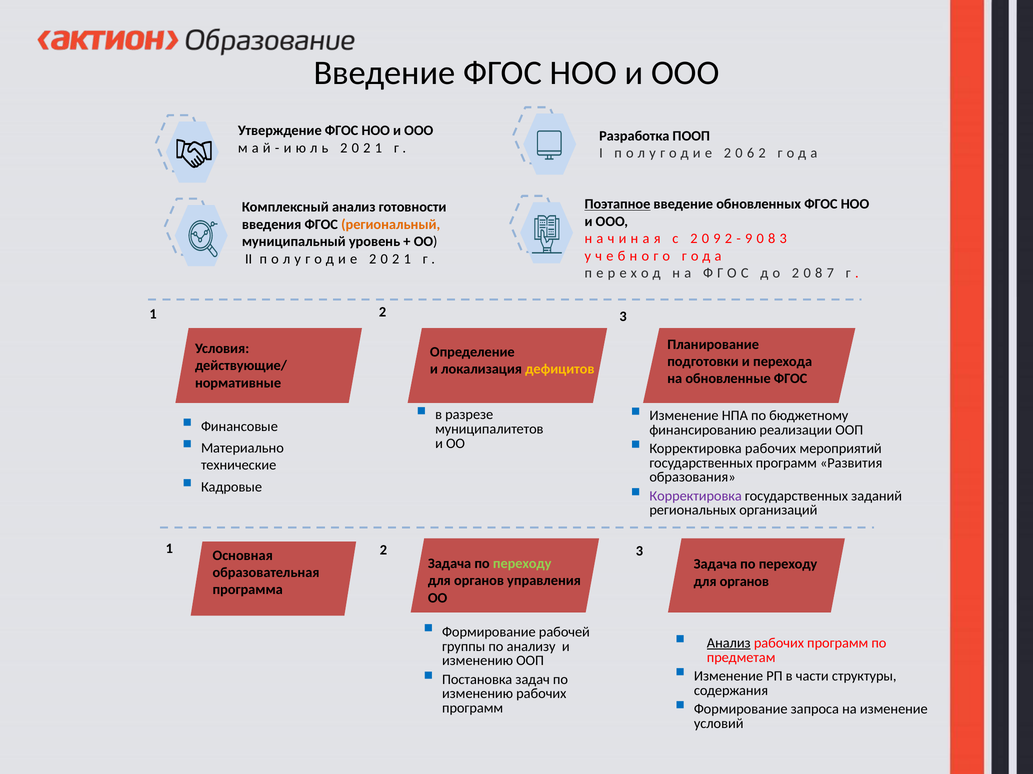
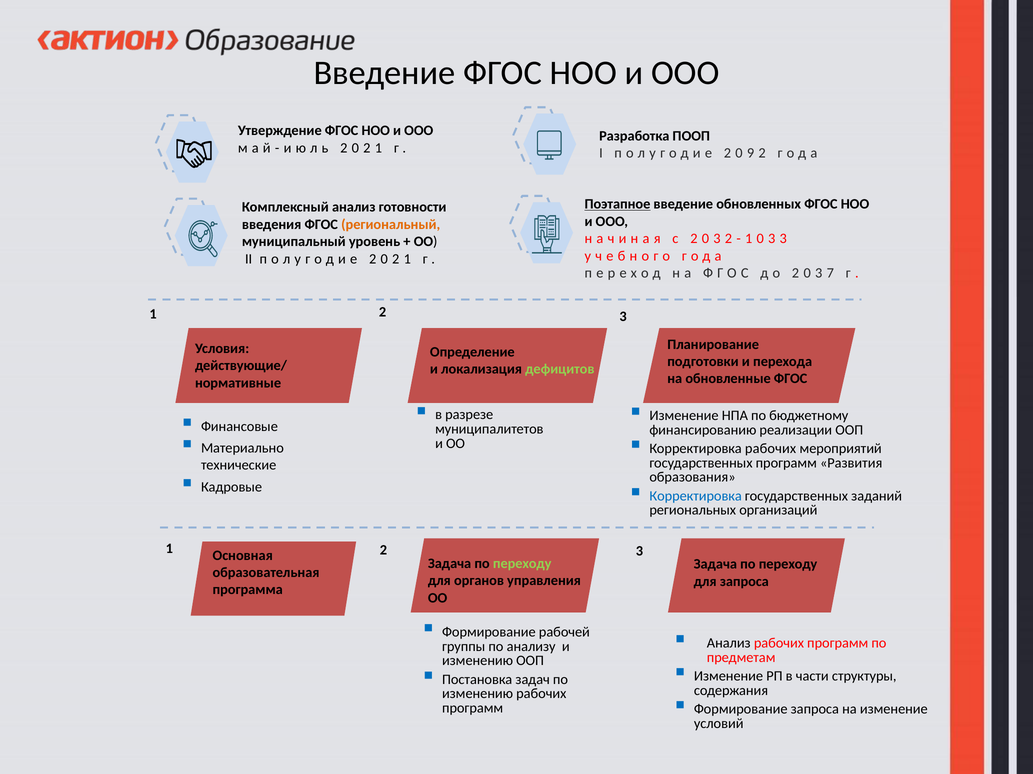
6: 6 -> 9 (751, 153)
9: 9 -> 3 (717, 239)
9: 9 -> 1 (749, 239)
8: 8 -> 3 (772, 239)
8: 8 -> 3 (819, 273)
дефицитов colour: yellow -> light green (560, 370)
Корректировка colour: purple -> blue (696, 496)
органов: органов -> запроса (744, 582)
Анализ underline: present -> none (729, 644)
